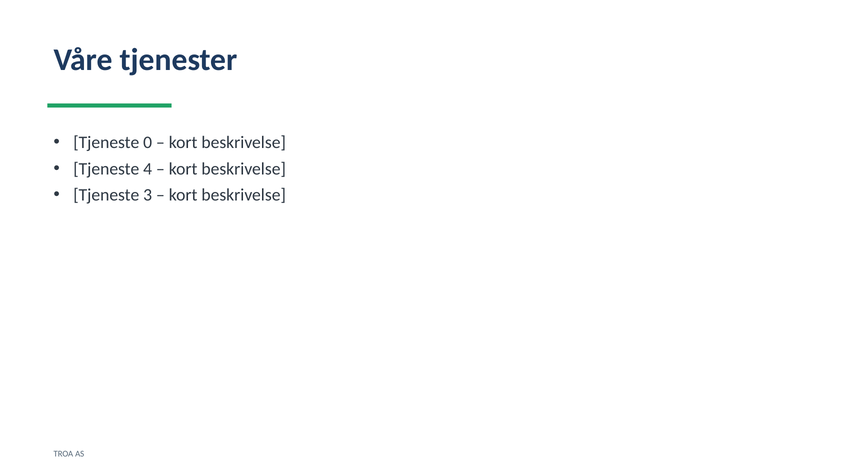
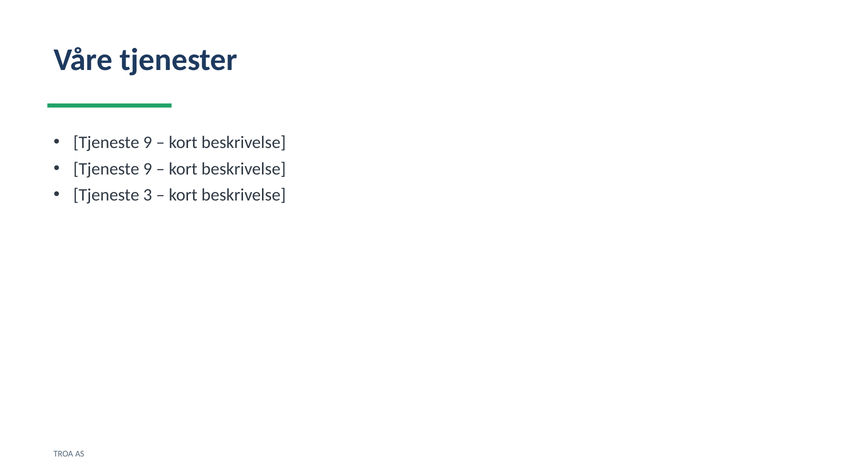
0: 0 -> 9 (148, 143)
4: 4 -> 9 (148, 169)
